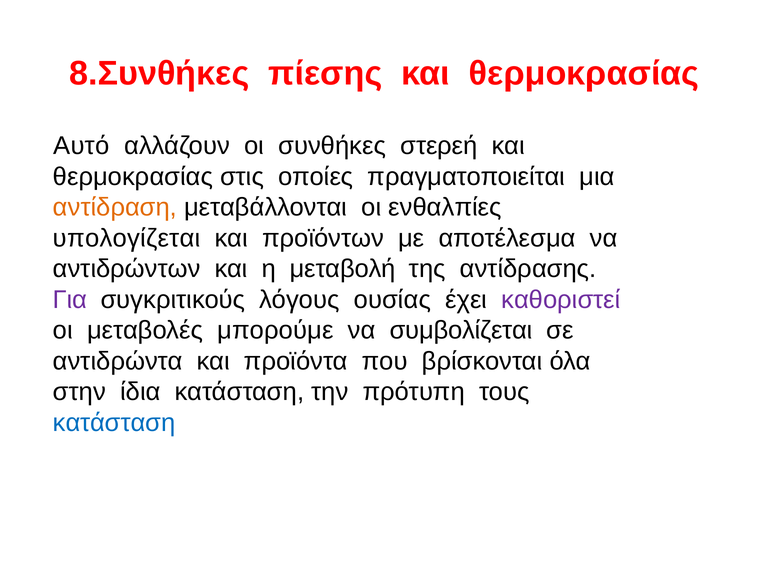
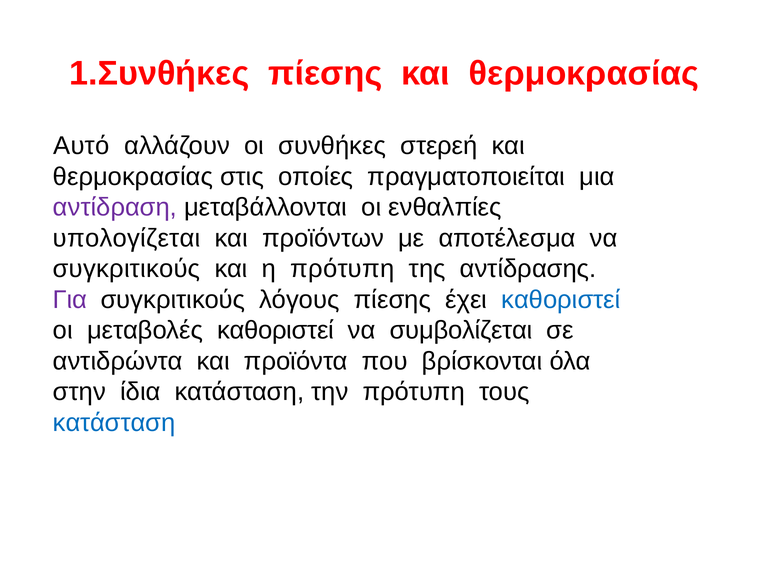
8.Συνθήκες: 8.Συνθήκες -> 1.Συνθήκες (159, 74)
αντίδραση colour: orange -> purple (115, 207)
αντιδρώντων: αντιδρώντων -> συγκριτικούς (127, 269)
η μεταβολή: μεταβολή -> πρότυπη (342, 269)
λόγους ουσίας: ουσίας -> πίεσης (392, 300)
καθοριστεί colour: purple -> blue (561, 300)
μεταβολές μπορούμε: μπορούμε -> καθοριστεί (276, 330)
